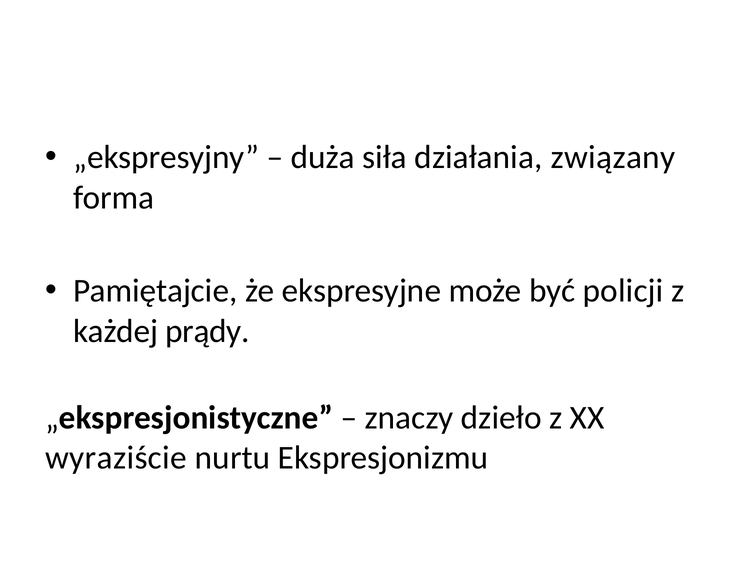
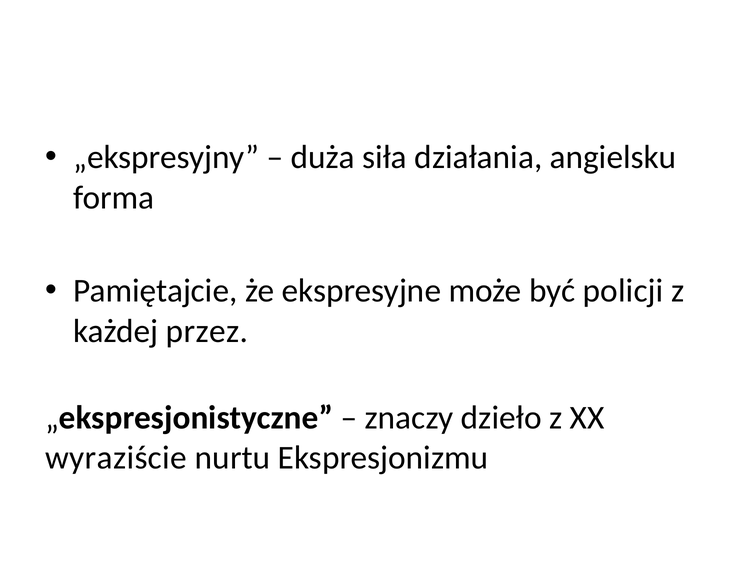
związany: związany -> angielsku (613, 157)
prądy: prądy -> przez (207, 331)
